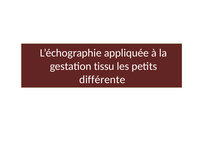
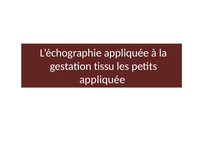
différente: différente -> appliquée (102, 80)
